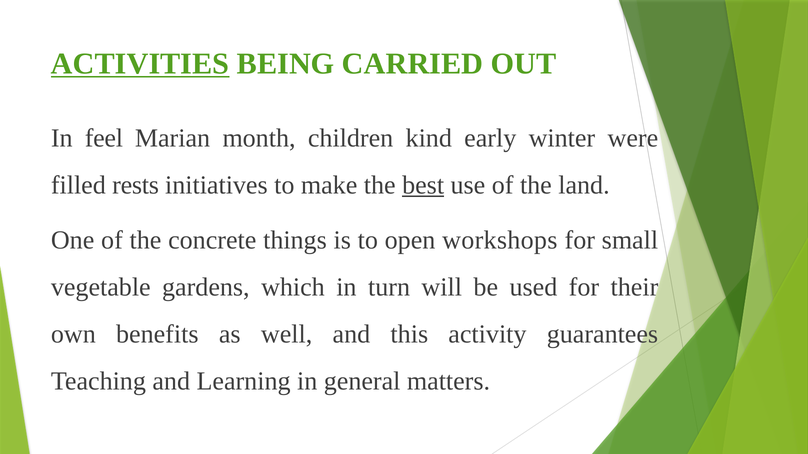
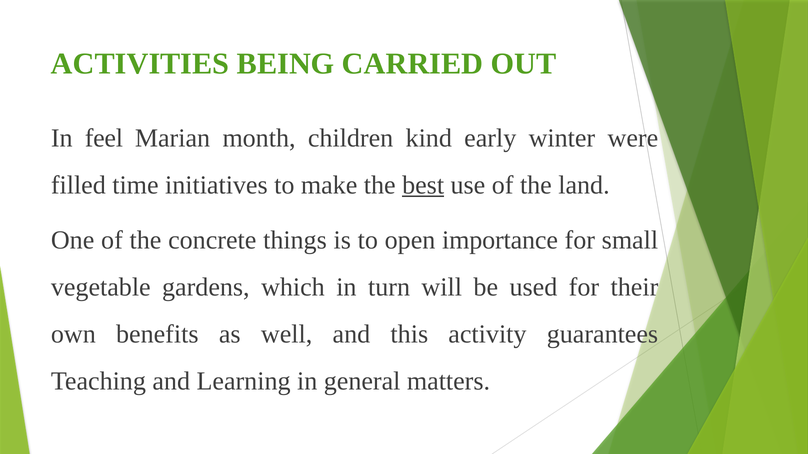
ACTIVITIES underline: present -> none (140, 64)
rests: rests -> time (135, 185)
workshops: workshops -> importance (500, 241)
